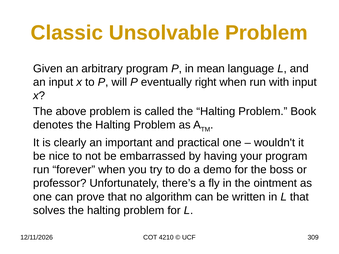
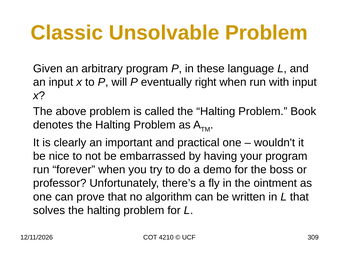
mean: mean -> these (211, 69)
